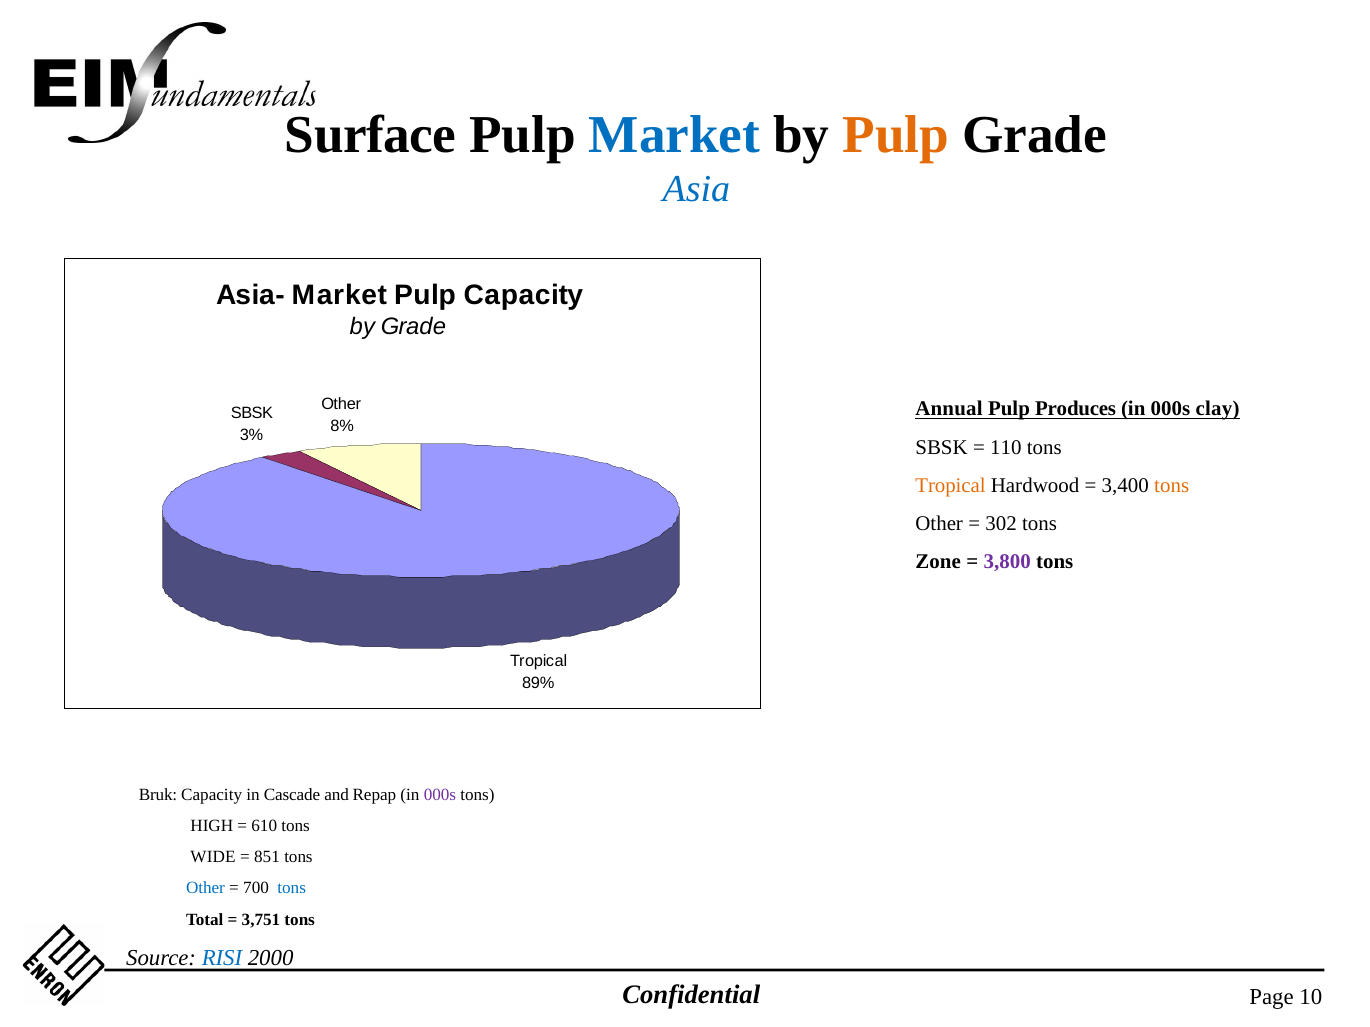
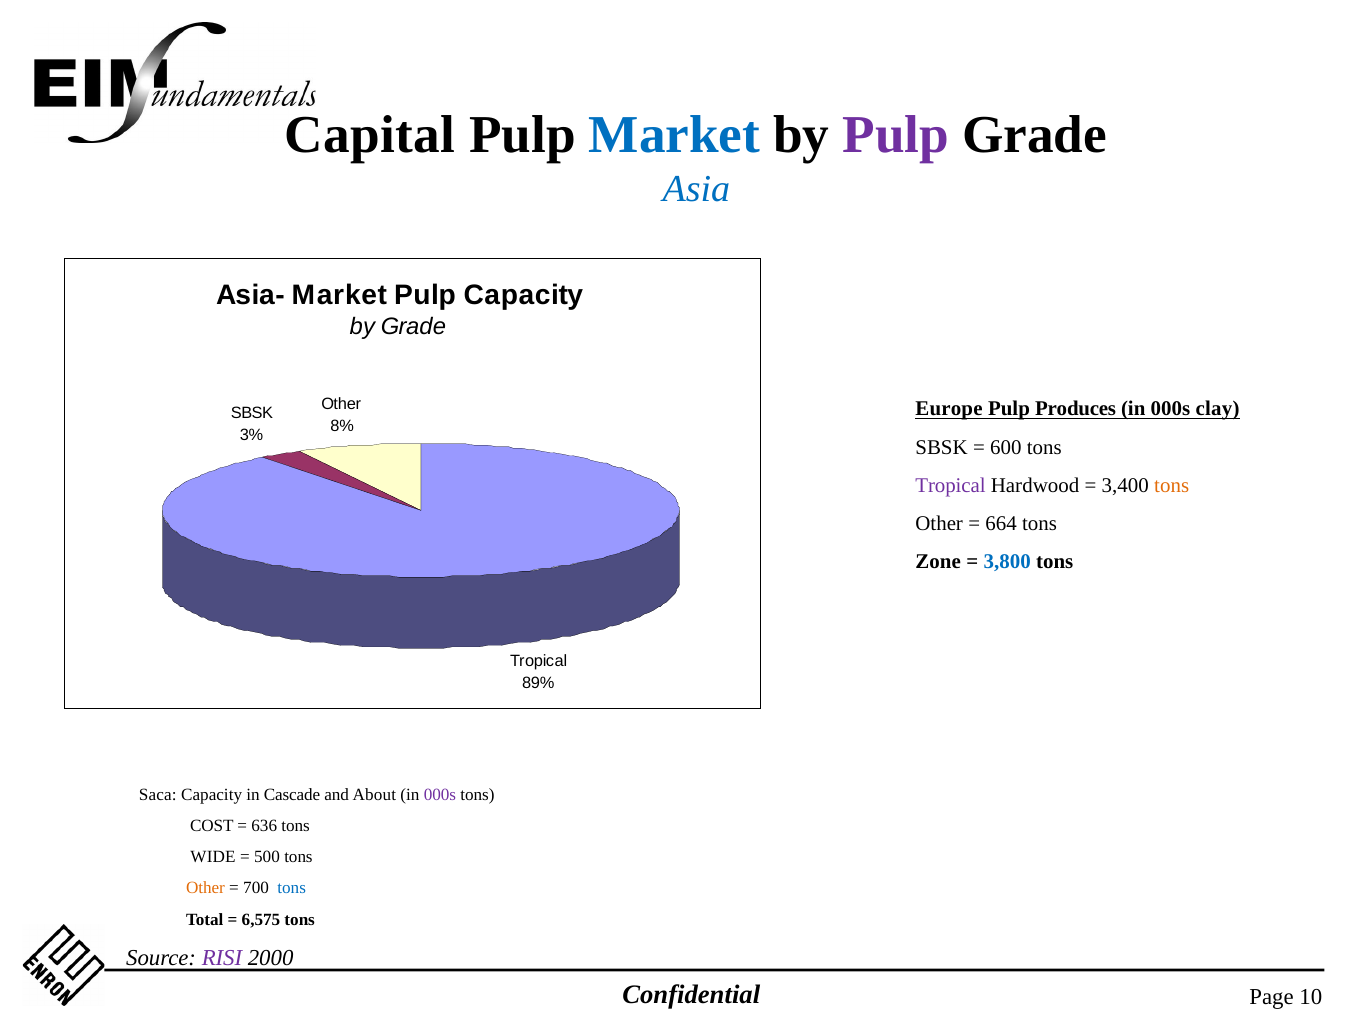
Surface: Surface -> Capital (370, 135)
Pulp colour: orange -> purple (896, 135)
Annual: Annual -> Europe (949, 409)
110: 110 -> 600 (1006, 447)
Tropical colour: orange -> purple (950, 486)
302: 302 -> 664 (1001, 524)
3,800 colour: purple -> blue (1007, 562)
Bruk: Bruk -> Saca (158, 795)
Repap: Repap -> About (374, 795)
HIGH: HIGH -> COST (212, 826)
610: 610 -> 636 (264, 826)
851: 851 -> 500 (267, 857)
Other colour: blue -> orange (205, 889)
3,751: 3,751 -> 6,575 (261, 920)
RISI colour: blue -> purple (222, 958)
